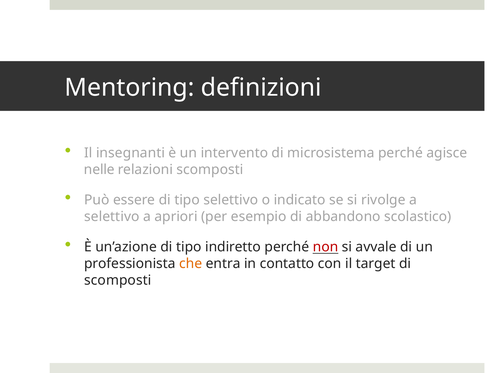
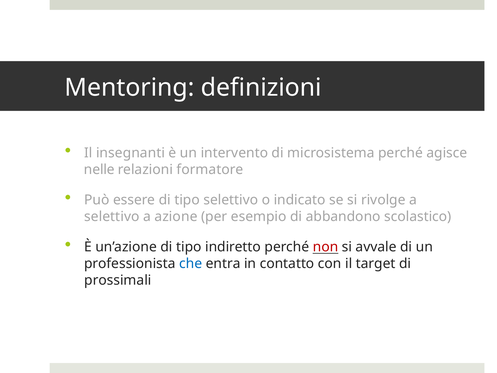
relazioni scomposti: scomposti -> formatore (210, 169)
apriori: apriori -> azione (176, 216)
che colour: orange -> blue (191, 263)
scomposti: scomposti -> prossimali (118, 280)
